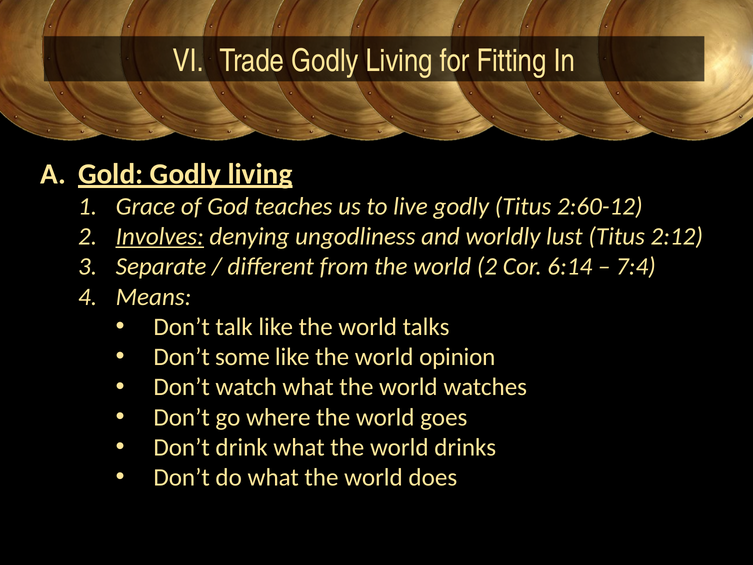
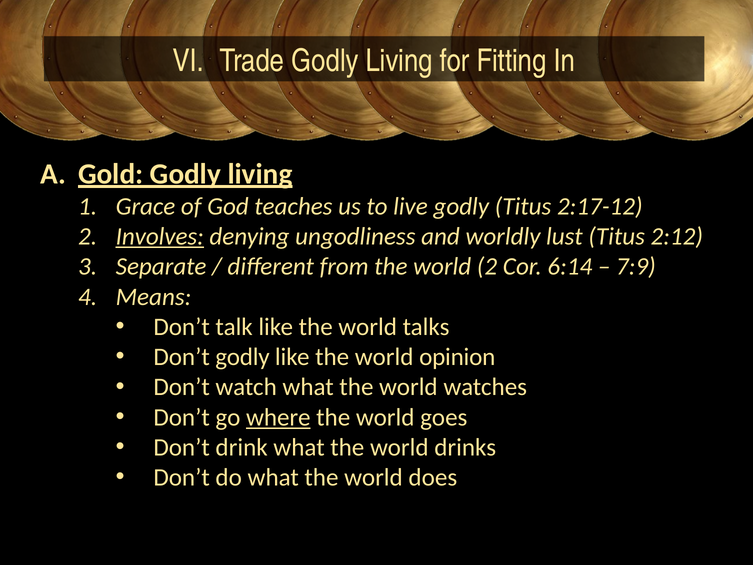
2:60-12: 2:60-12 -> 2:17-12 (600, 206)
7:4: 7:4 -> 7:9 (636, 266)
Don’t some: some -> godly (242, 357)
where underline: none -> present (278, 417)
